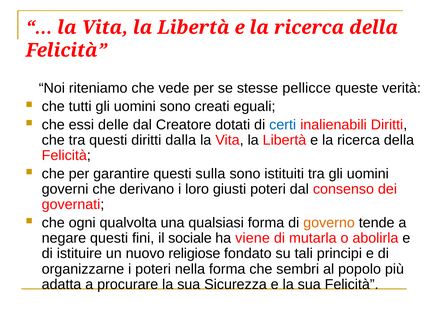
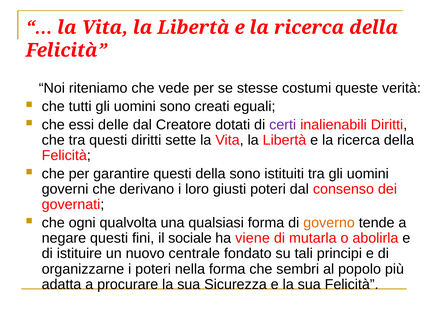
pellicce: pellicce -> costumi (307, 88)
certi colour: blue -> purple (283, 125)
dalla: dalla -> sette (181, 140)
questi sulla: sulla -> della (211, 174)
religiose: religiose -> centrale (194, 254)
